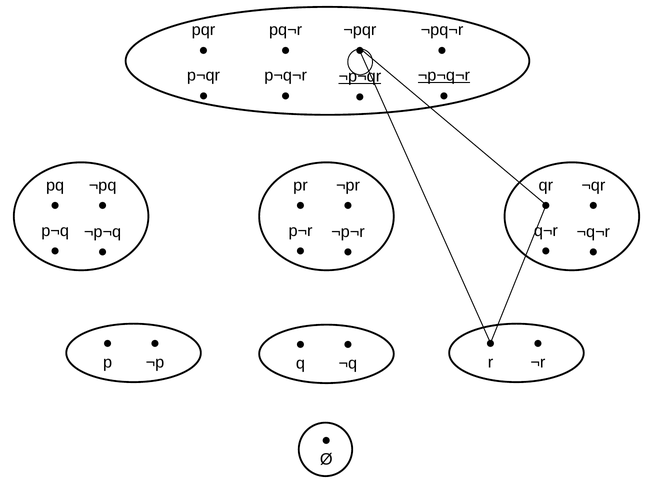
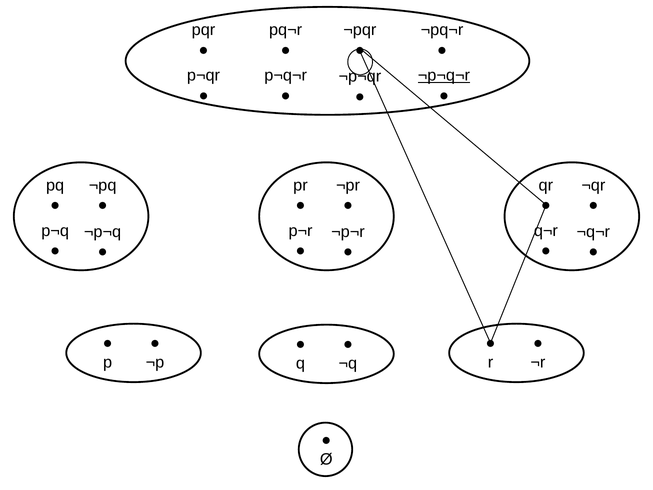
¬p¬qr underline: present -> none (360, 77)
